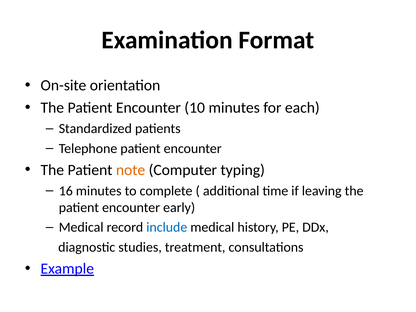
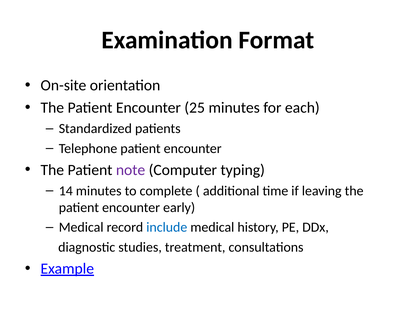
10: 10 -> 25 (195, 108)
note colour: orange -> purple (131, 170)
16: 16 -> 14 (66, 191)
